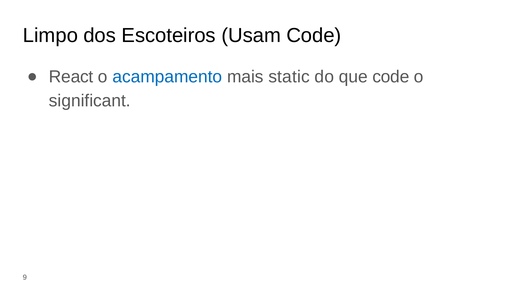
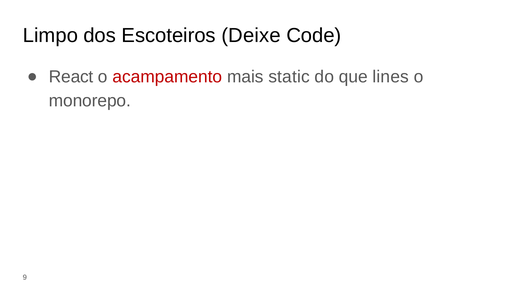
Usam: Usam -> Deixe (251, 35)
acampamento colour: blue -> red (167, 77)
que code: code -> lines (391, 77)
significant: significant -> monorepo (90, 101)
